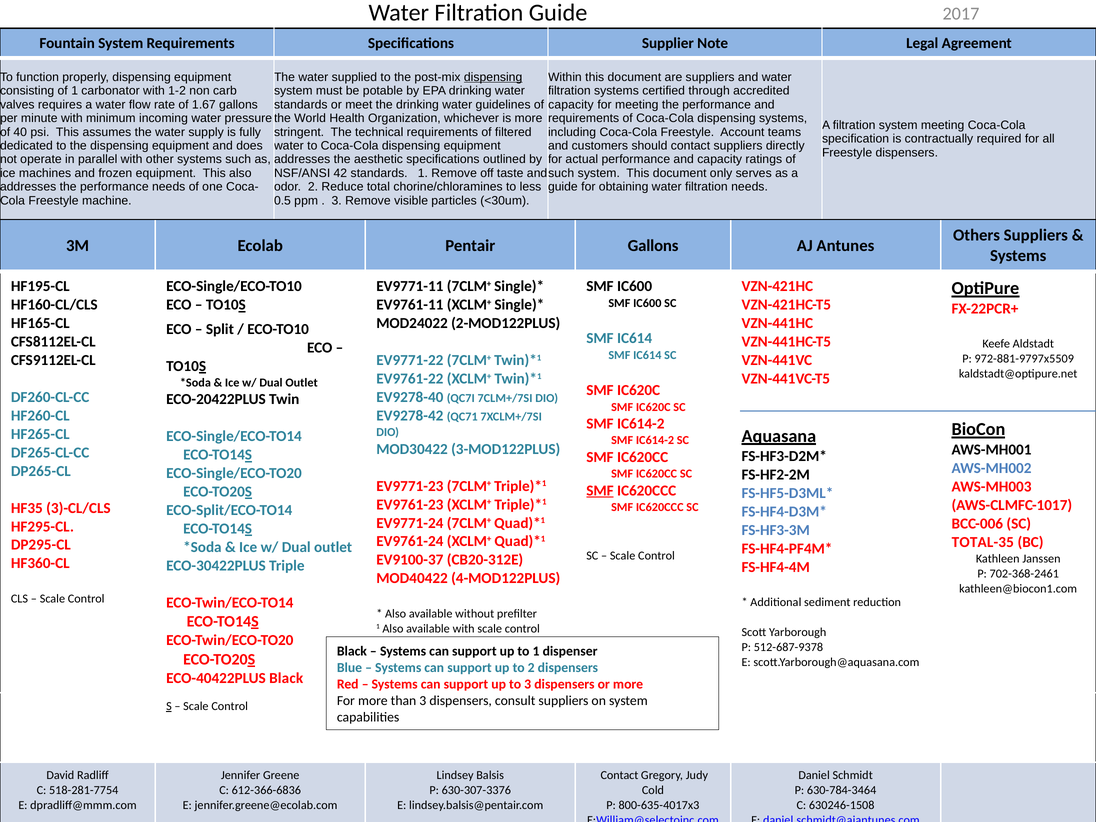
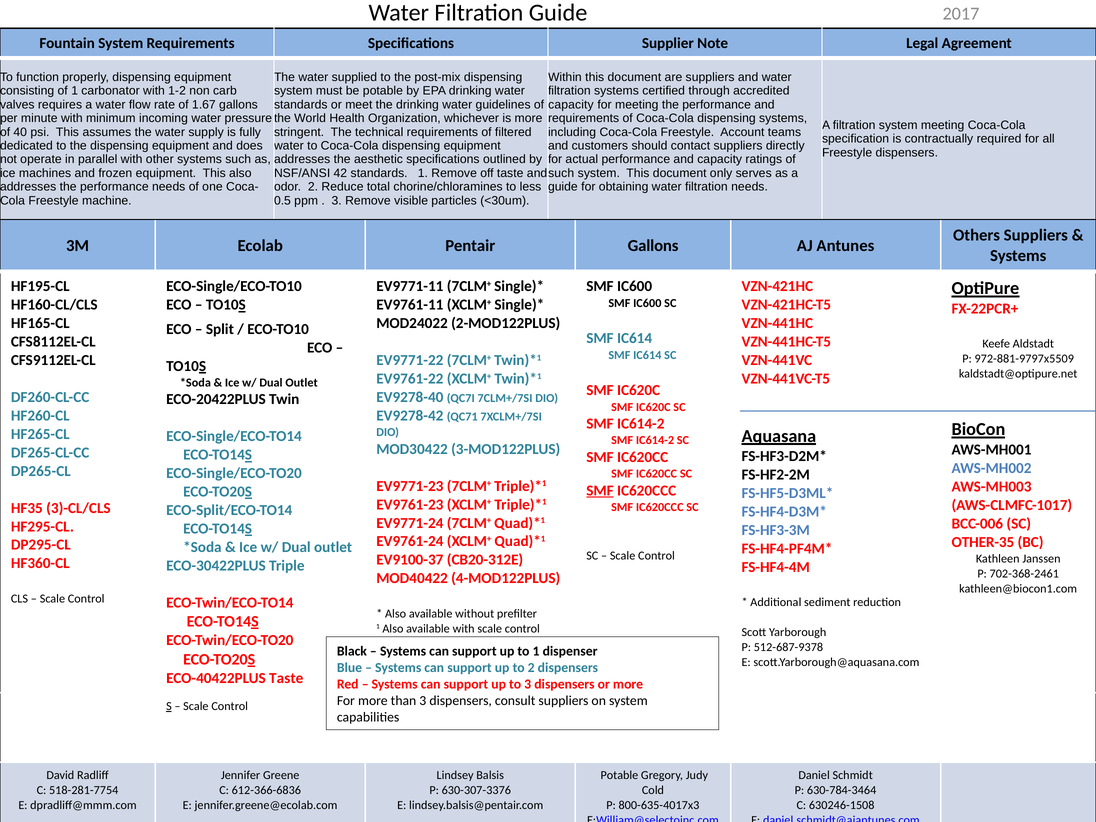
dispensing underline: present -> none (493, 77)
TOTAL-35: TOTAL-35 -> OTHER-35 (983, 542)
ECO-40422PLUS Black: Black -> Taste (286, 678)
Contact: Contact -> Potable (619, 775)
